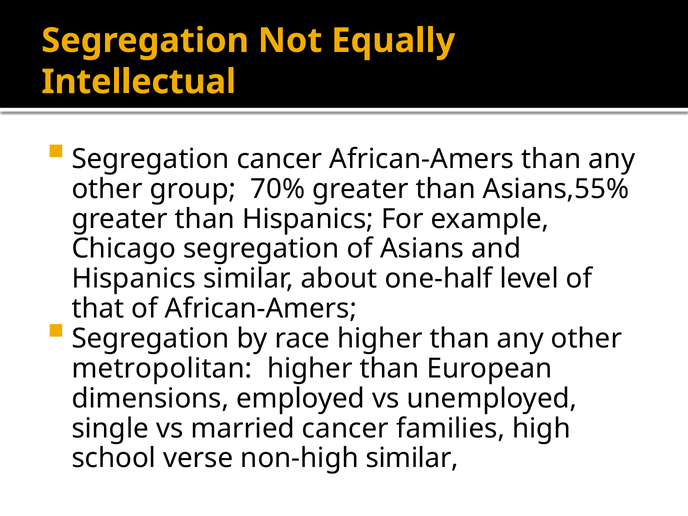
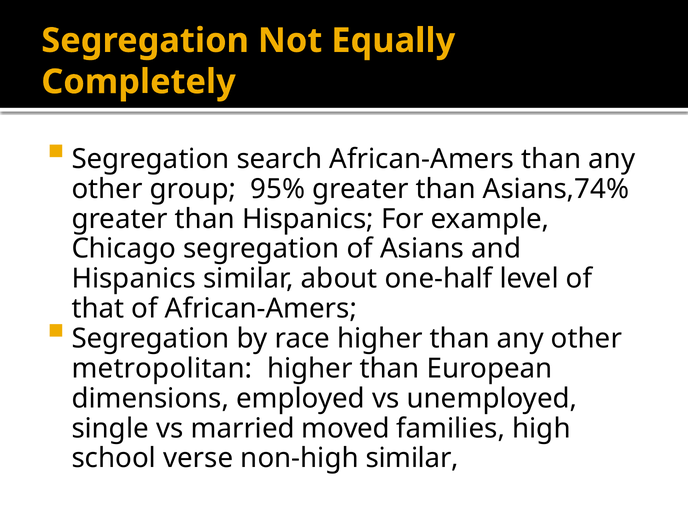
Intellectual: Intellectual -> Completely (139, 82)
Segregation cancer: cancer -> search (280, 159)
70%: 70% -> 95% (278, 189)
Asians,55%: Asians,55% -> Asians,74% (556, 189)
married cancer: cancer -> moved (346, 428)
